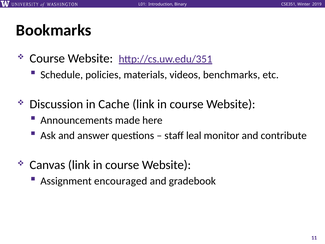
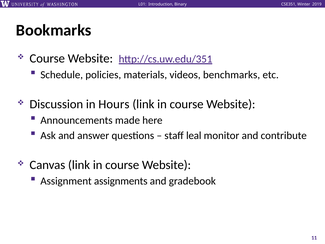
Cache: Cache -> Hours (114, 104)
encouraged: encouraged -> assignments (121, 181)
